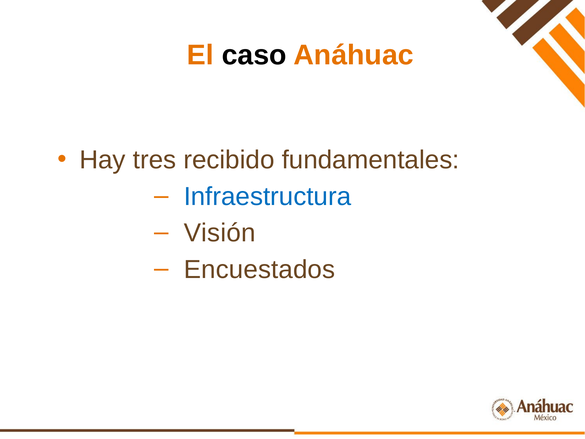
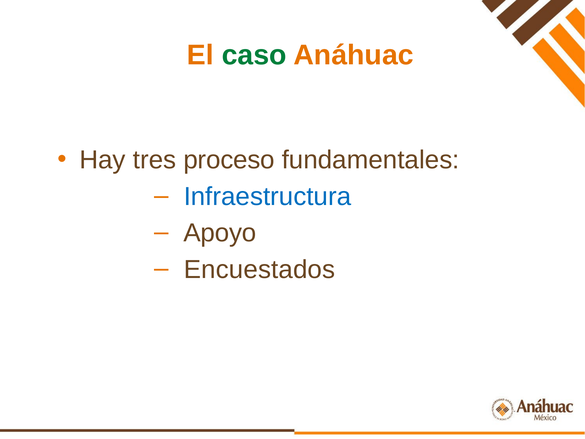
caso colour: black -> green (254, 55)
recibido: recibido -> proceso (229, 160)
Visión: Visión -> Apoyo (220, 233)
